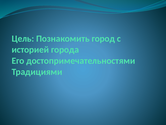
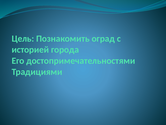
город: город -> оград (103, 38)
